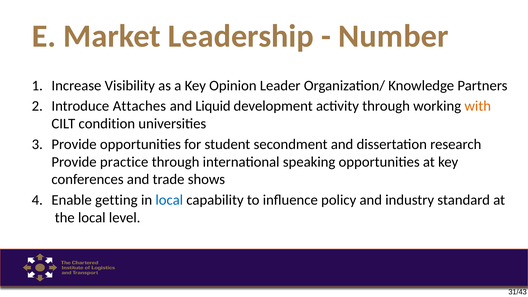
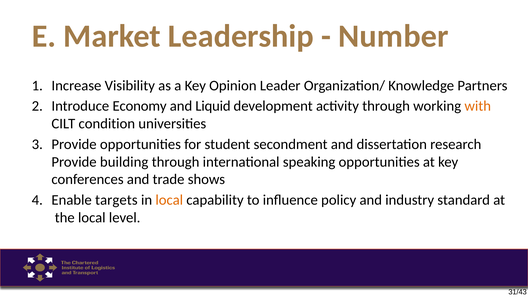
Attaches: Attaches -> Economy (140, 106)
practice: practice -> building (124, 162)
getting: getting -> targets (116, 200)
local colour: blue -> orange (169, 200)
